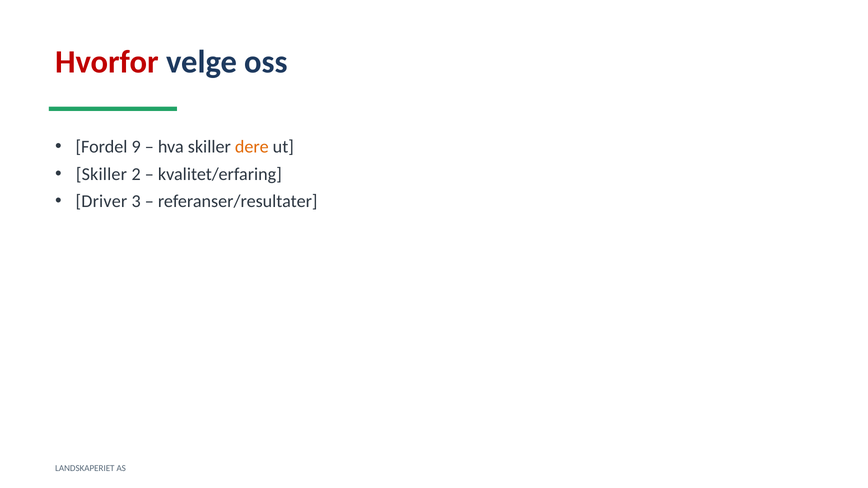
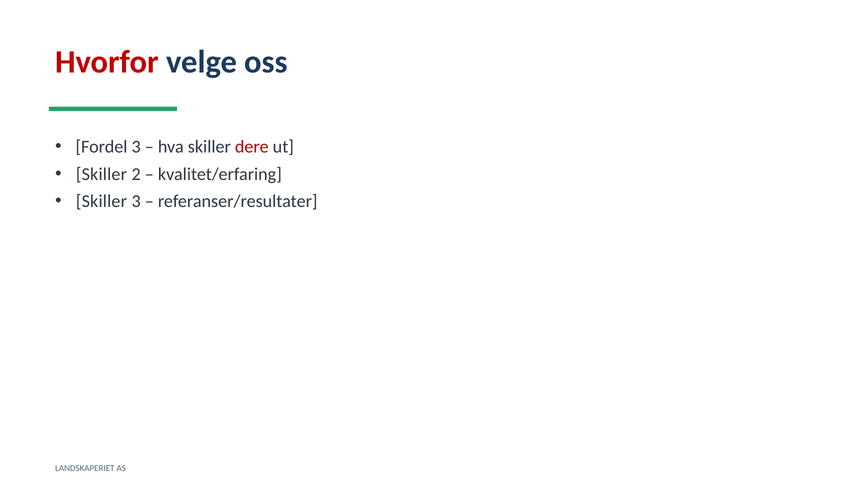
Fordel 9: 9 -> 3 (136, 147)
dere colour: orange -> red (252, 147)
Driver: Driver -> Skiller (101, 201)
